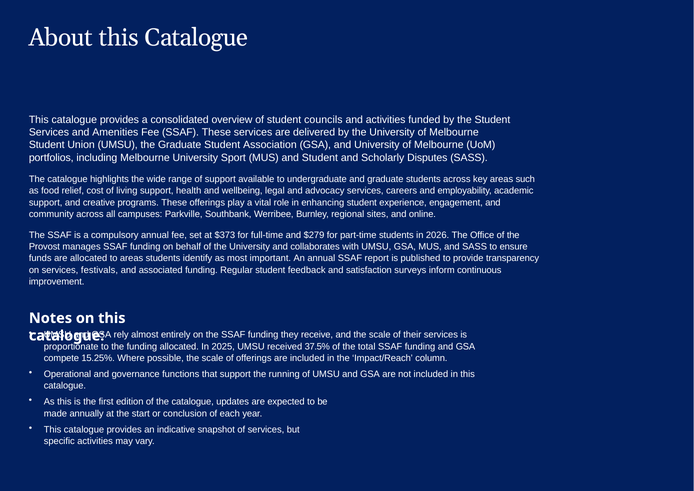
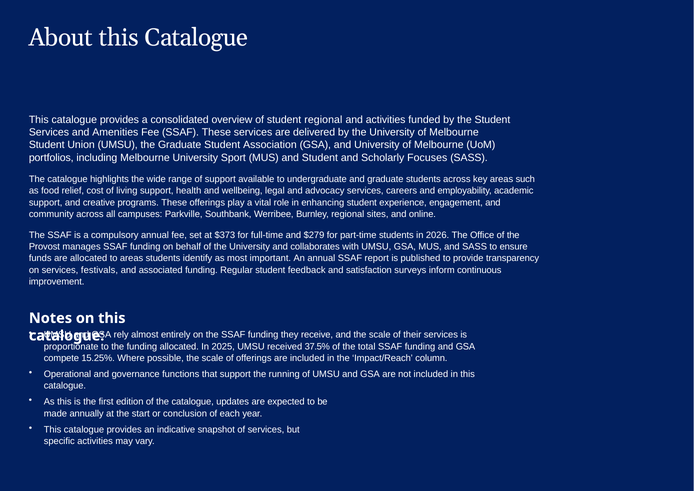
student councils: councils -> regional (323, 120)
Disputes: Disputes -> Focuses (427, 158)
